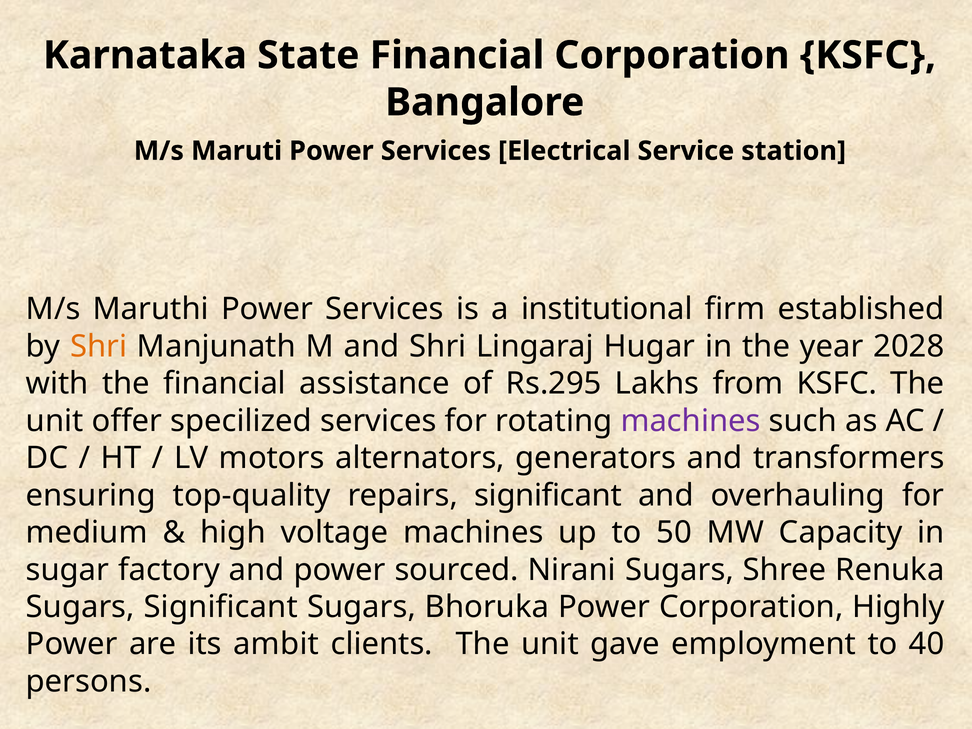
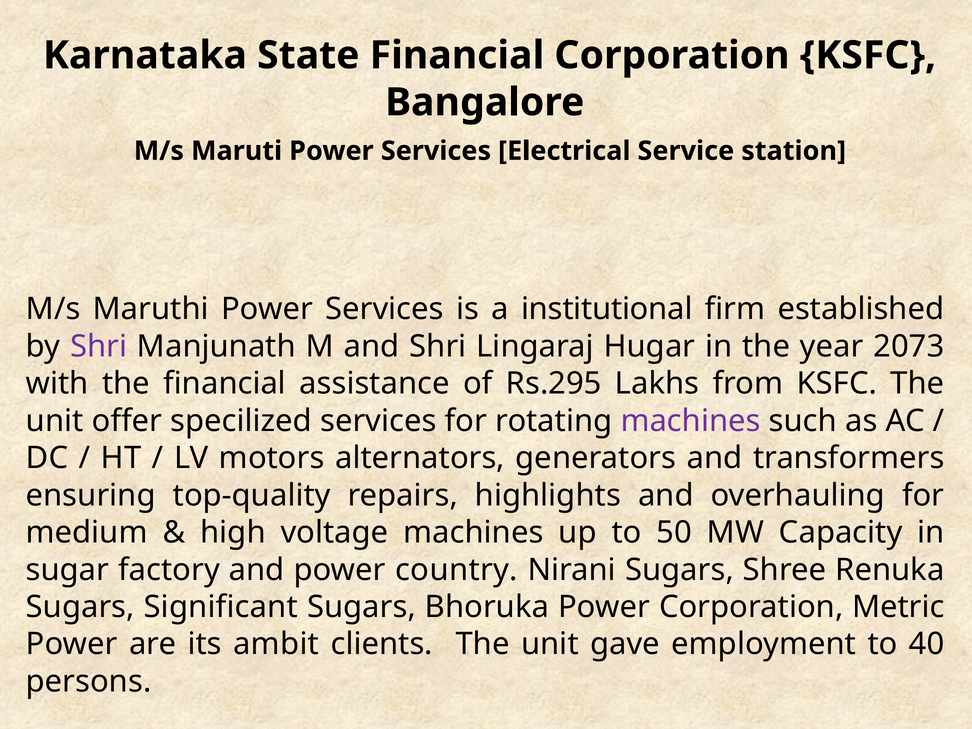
Shri colour: orange -> purple (99, 346)
2028: 2028 -> 2073 (909, 346)
repairs significant: significant -> highlights (548, 495)
sourced: sourced -> country (456, 570)
Highly: Highly -> Metric (898, 607)
